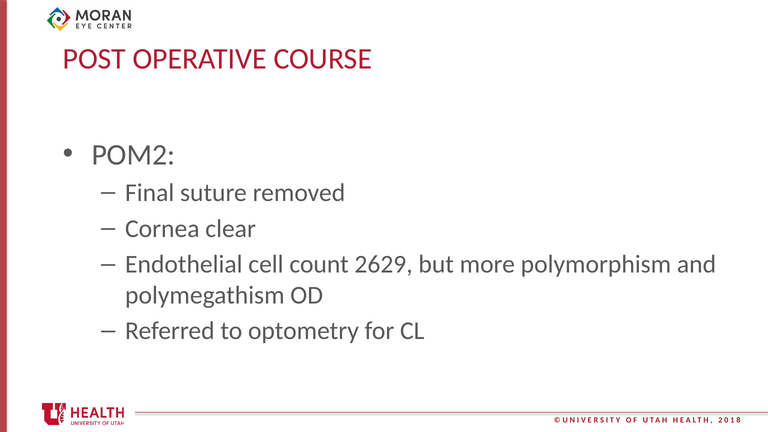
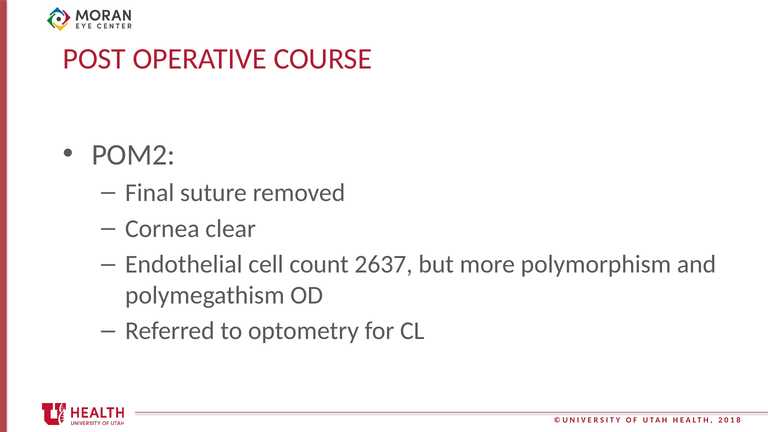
2629: 2629 -> 2637 (384, 264)
